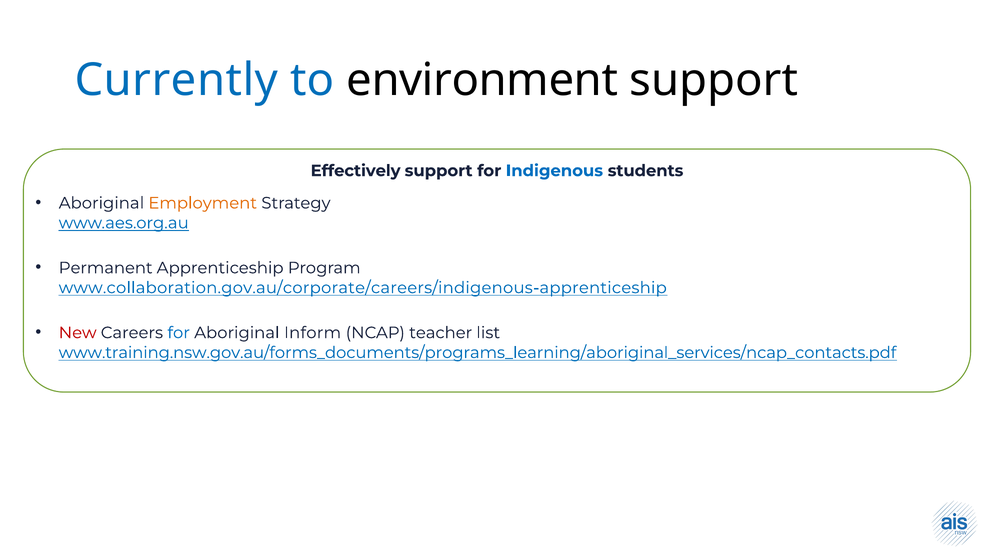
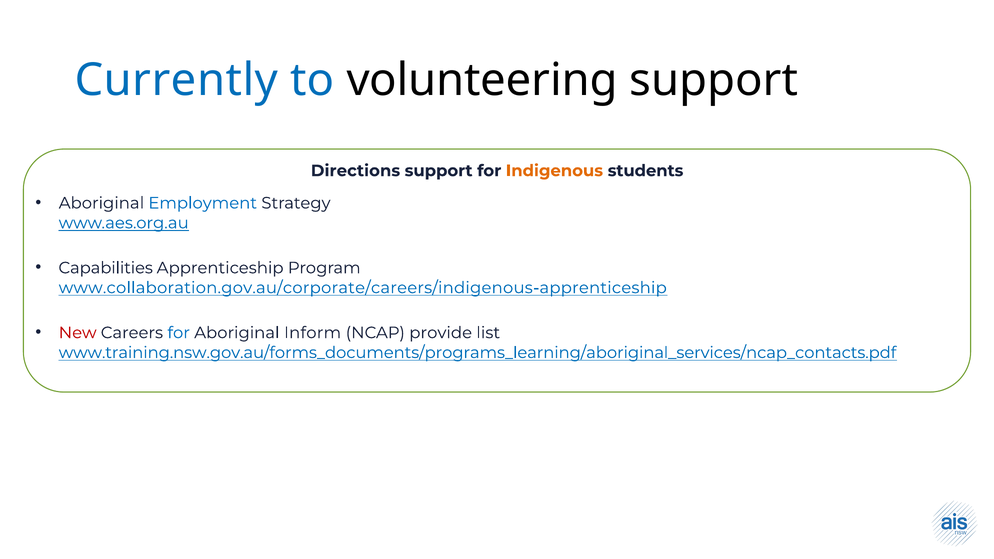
environment: environment -> volunteering (482, 80)
Effectively: Effectively -> Directions (355, 171)
Indigenous colour: blue -> orange (554, 171)
Employment colour: orange -> blue (203, 203)
Permanent: Permanent -> Capabilities (106, 268)
teacher: teacher -> provide (441, 333)
